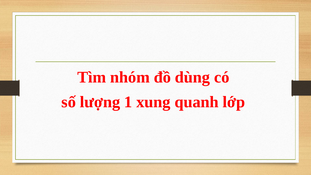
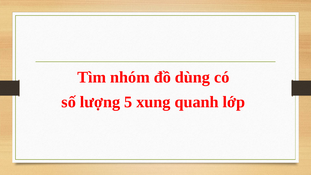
1: 1 -> 5 (128, 102)
